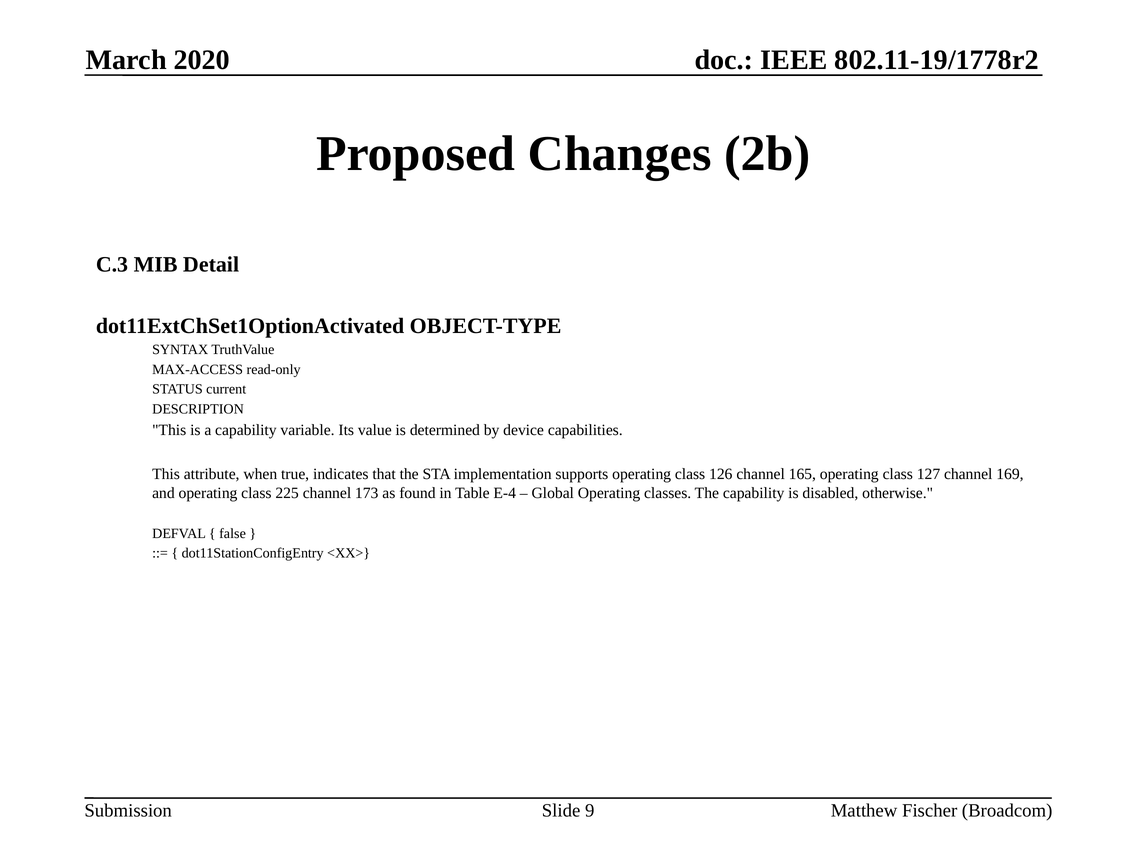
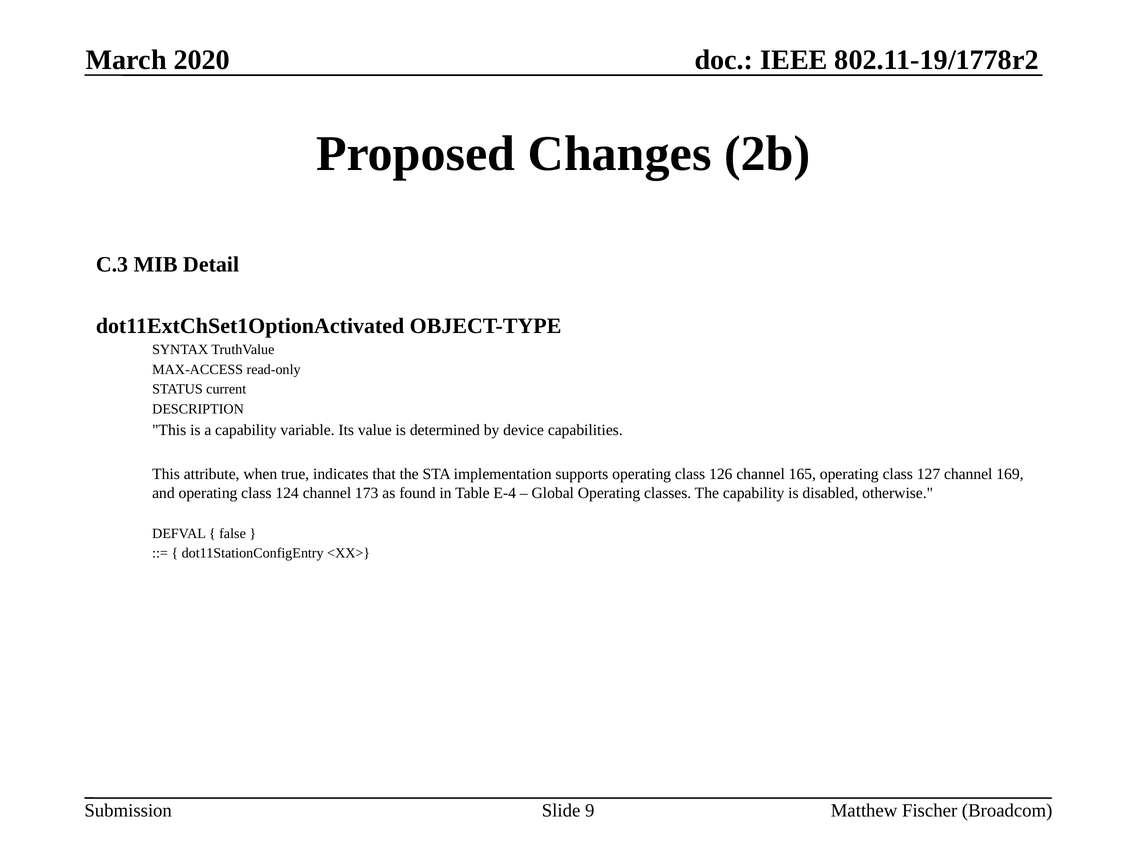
225: 225 -> 124 (287, 493)
